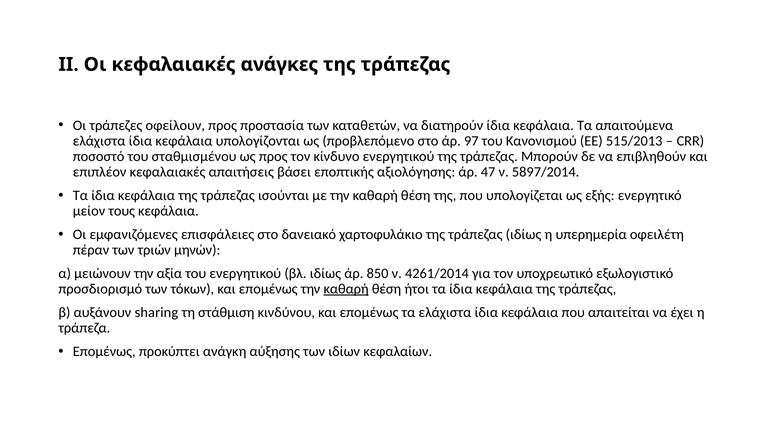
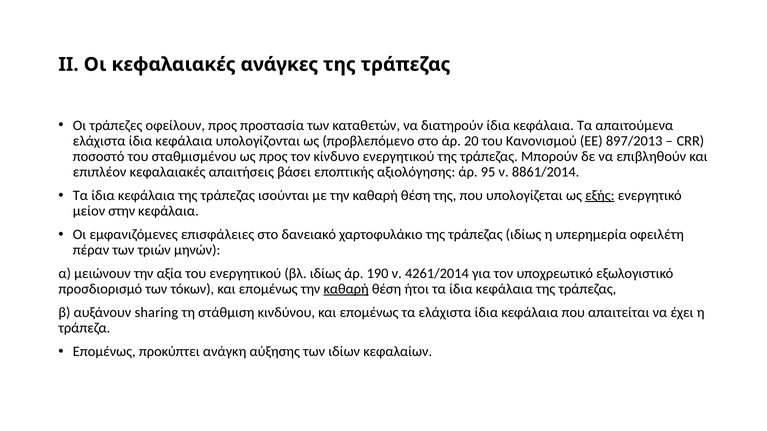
97: 97 -> 20 (471, 141)
515/2013: 515/2013 -> 897/2013 (634, 141)
47: 47 -> 95 (488, 172)
5897/2014: 5897/2014 -> 8861/2014 (546, 172)
εξής underline: none -> present (600, 196)
τους: τους -> στην (122, 211)
850: 850 -> 190 (378, 274)
